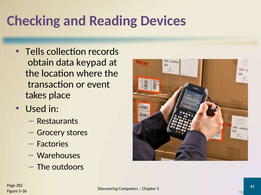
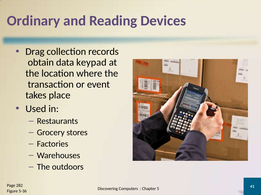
Checking: Checking -> Ordinary (34, 21)
Tells: Tells -> Drag (35, 52)
